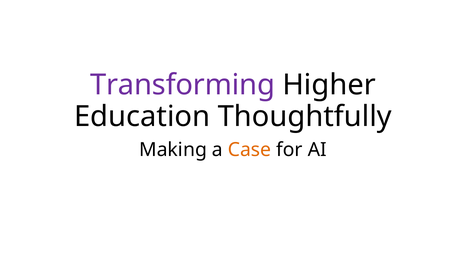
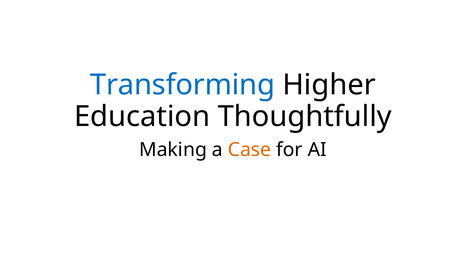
Transforming colour: purple -> blue (183, 85)
